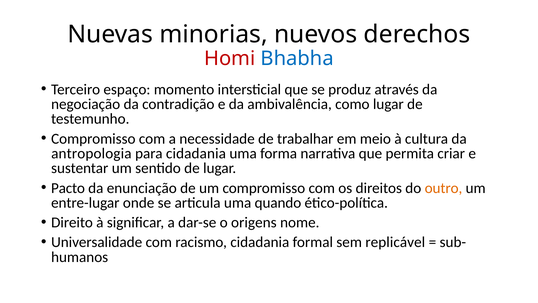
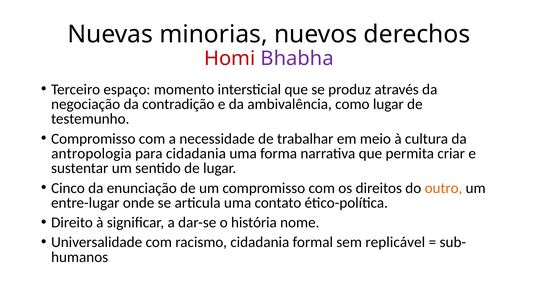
Bhabha colour: blue -> purple (297, 59)
Pacto: Pacto -> Cinco (68, 188)
quando: quando -> contato (278, 203)
origens: origens -> história (254, 222)
